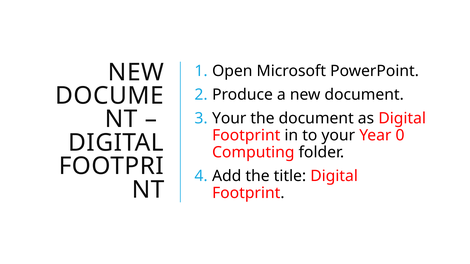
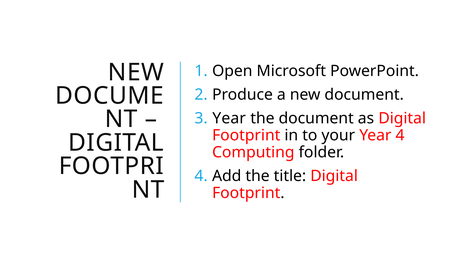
Your: Your -> Year (229, 119)
Year 0: 0 -> 4 (400, 136)
